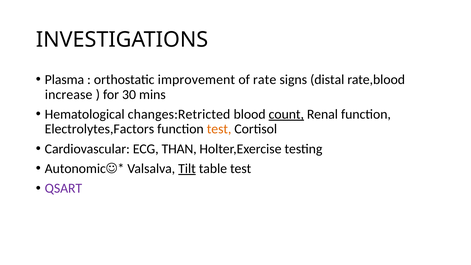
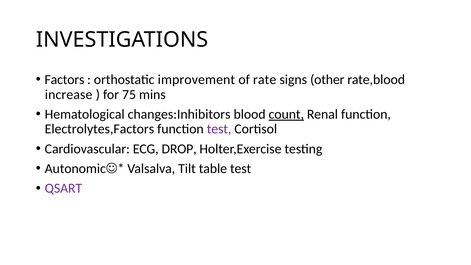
Plasma: Plasma -> Factors (64, 80)
distal: distal -> other (327, 80)
30: 30 -> 75 (129, 94)
changes:Retricted: changes:Retricted -> changes:Inhibitors (179, 114)
test colour: orange -> purple (219, 129)
THAN: THAN -> DROP (179, 149)
Tilt underline: present -> none (187, 169)
